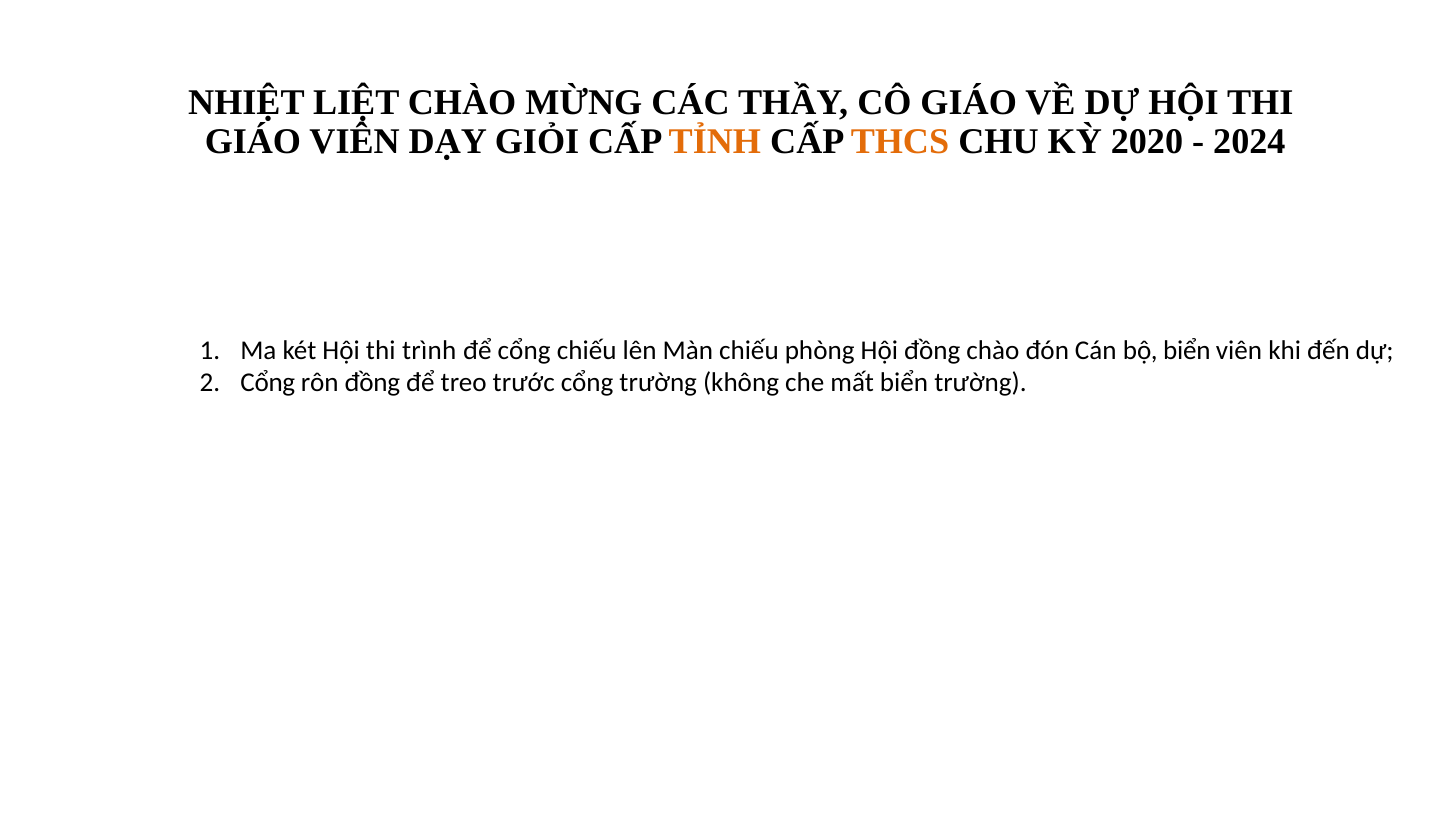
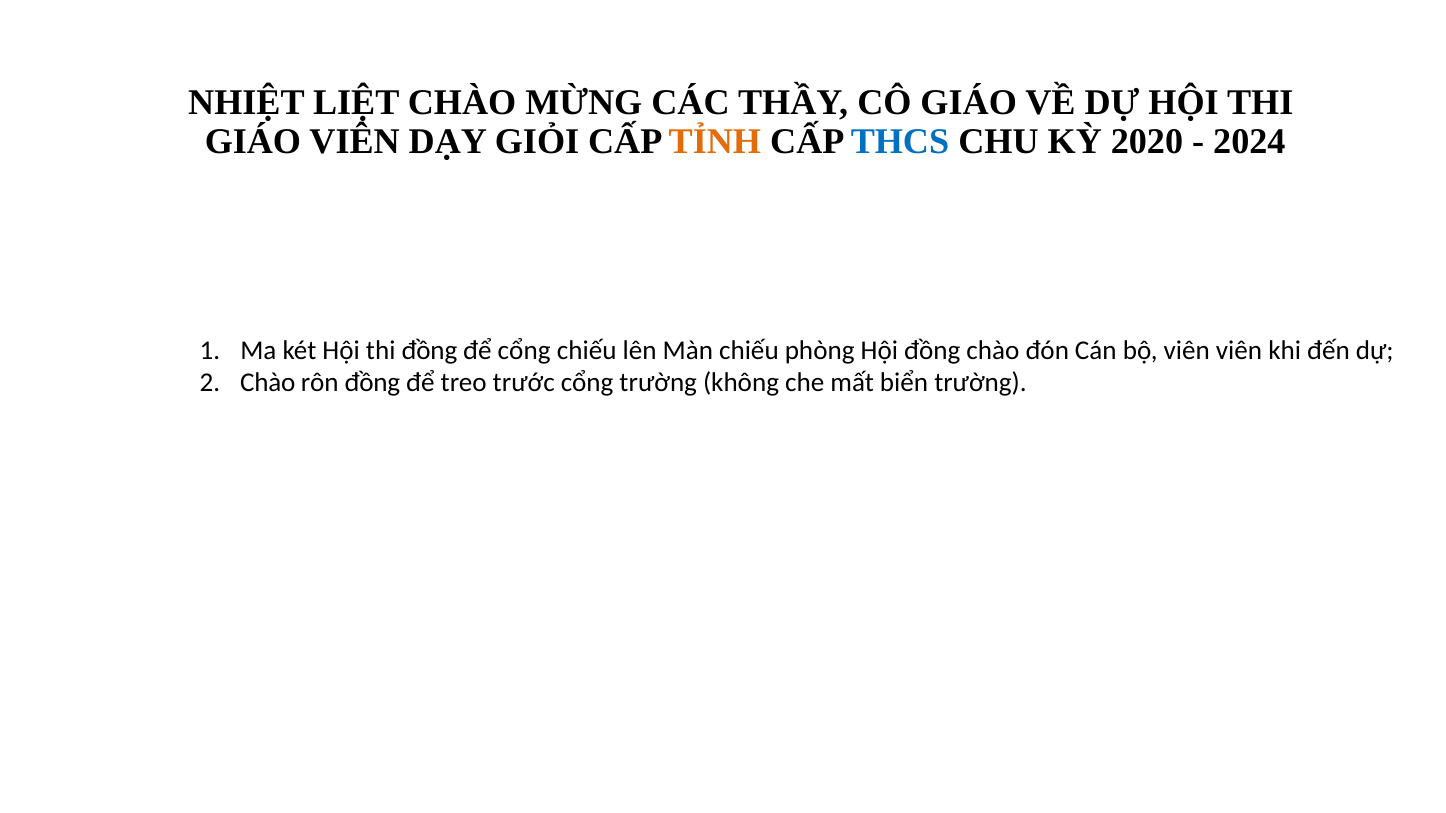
THCS colour: orange -> blue (900, 141)
thi trình: trình -> đồng (429, 350)
bộ biển: biển -> viên (1187, 350)
Cổng: Cổng -> Chào (268, 383)
